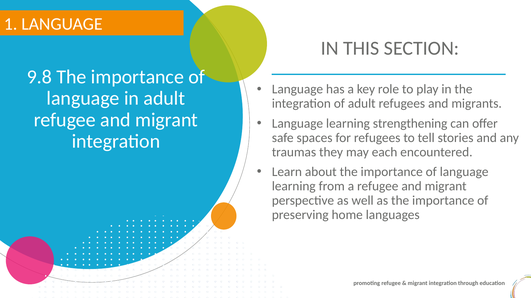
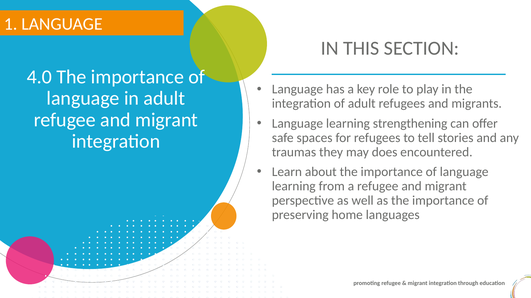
9.8: 9.8 -> 4.0 (39, 77)
each: each -> does (385, 152)
